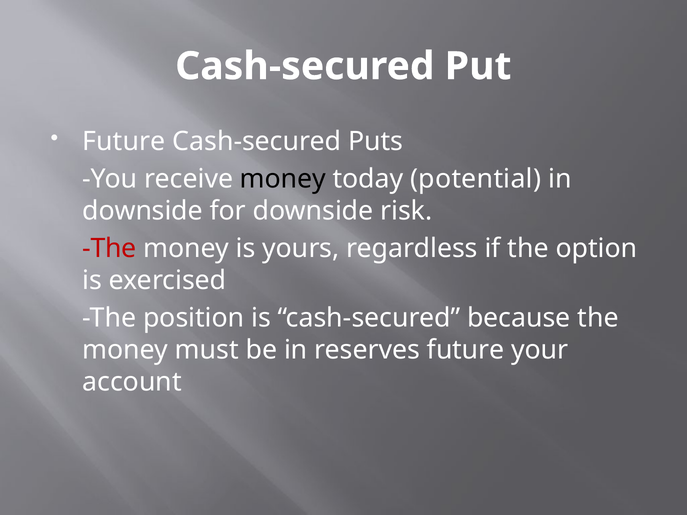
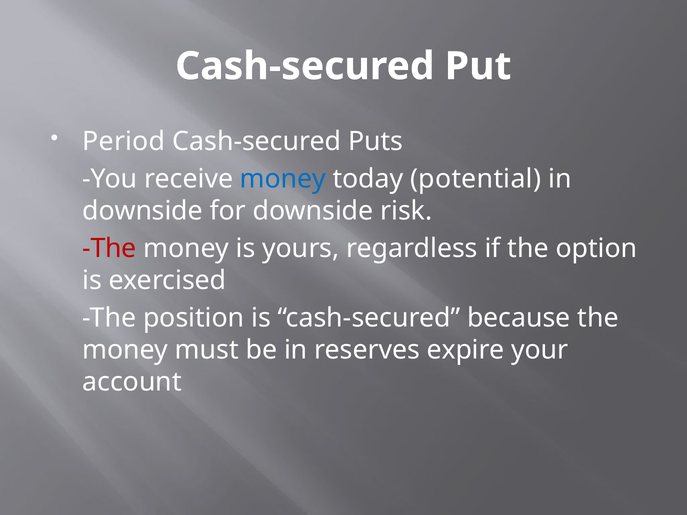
Future: Future -> Period (124, 142)
money colour: black -> blue (283, 179)
reserves future: future -> expire (466, 350)
